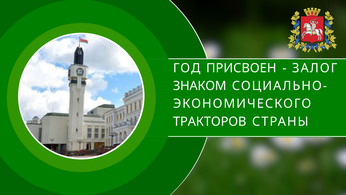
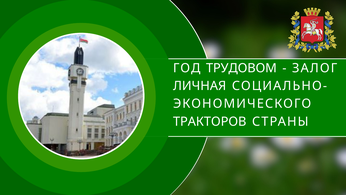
ПРИСВОЕН: ПРИСВОЕН -> ТРУДОВОМ (241, 68)
ЗНАКОМ: ЗНАКОМ -> ЛИЧНАЯ (200, 86)
